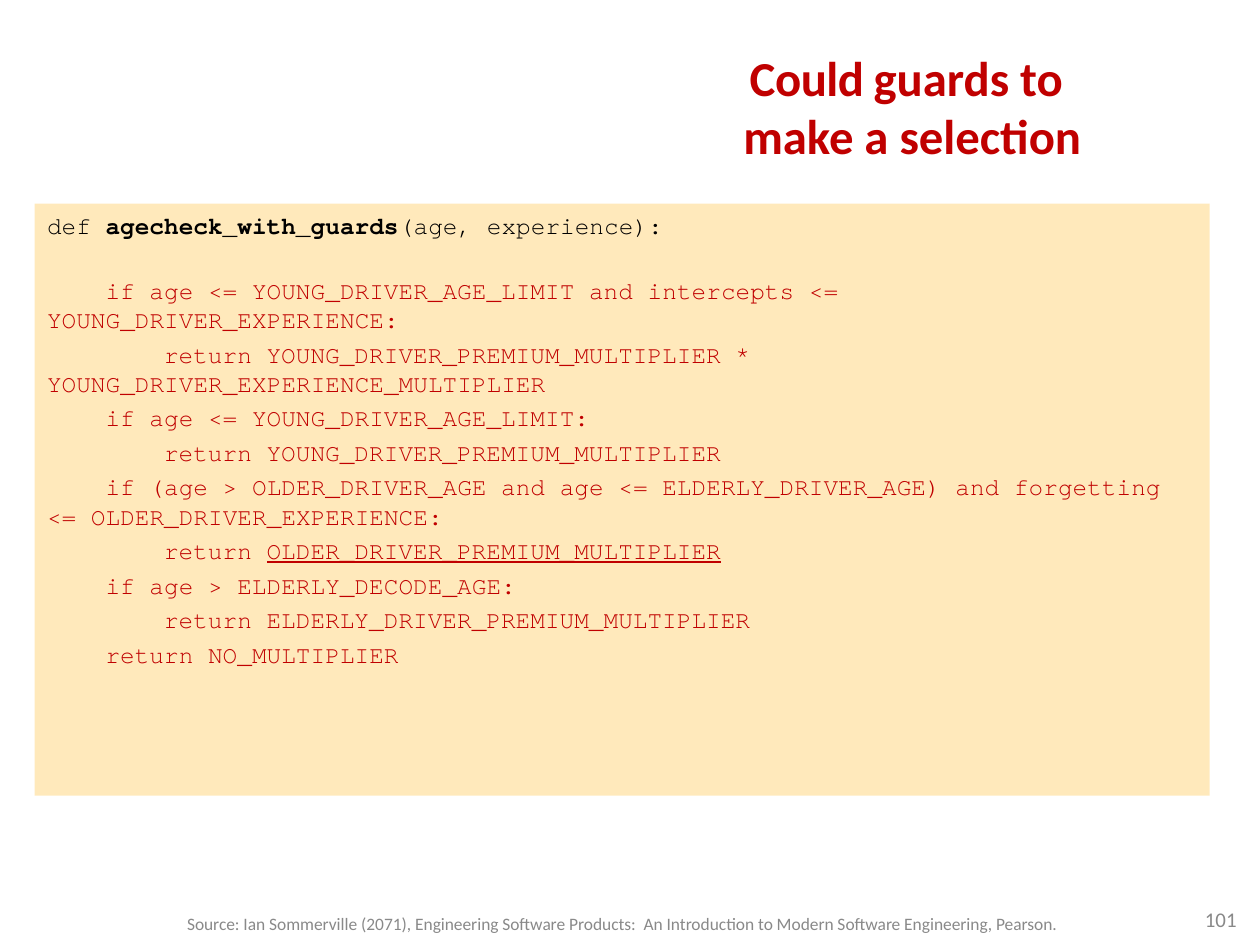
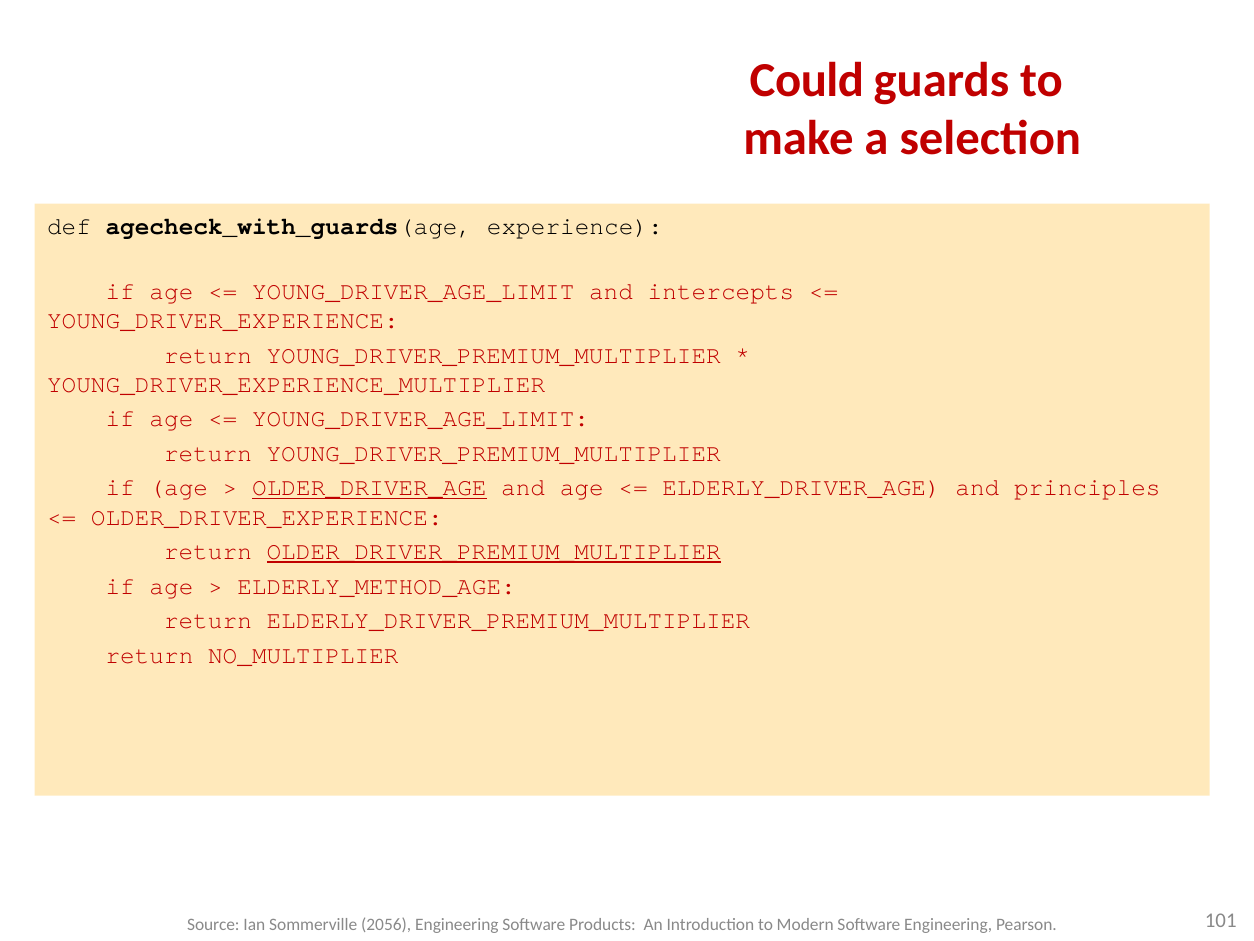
OLDER_DRIVER_AGE underline: none -> present (369, 488)
forgetting: forgetting -> principles (1087, 488)
ELDERLY_DECODE_AGE: ELDERLY_DECODE_AGE -> ELDERLY_METHOD_AGE (377, 586)
2071: 2071 -> 2056 (386, 924)
